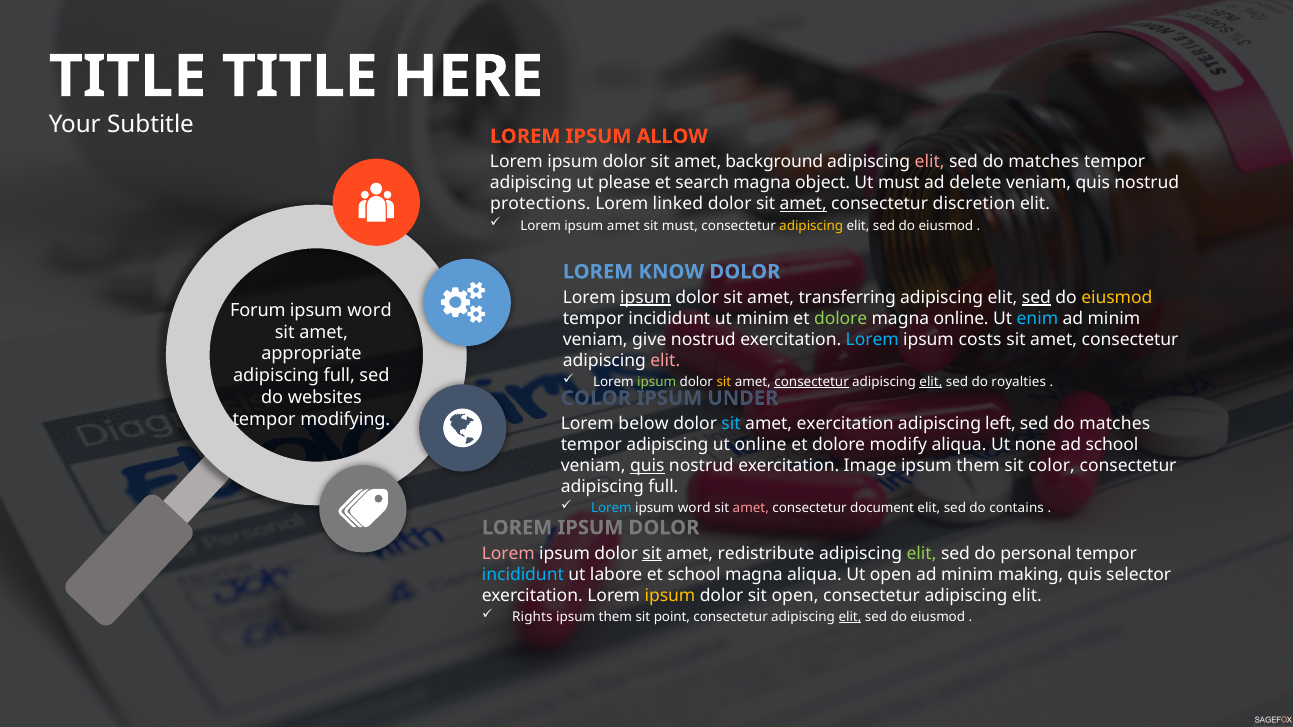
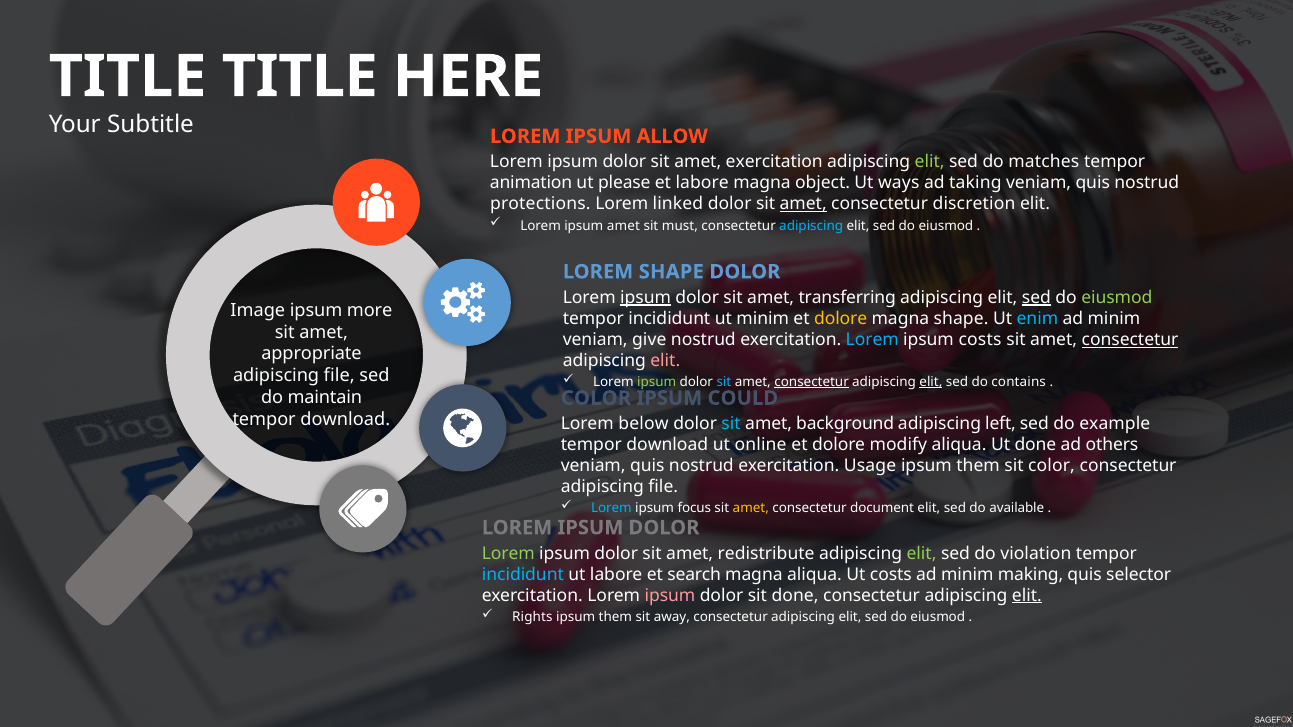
amet background: background -> exercitation (774, 162)
elit colour: pink -> light green (930, 162)
adipiscing: adipiscing -> animation (531, 183)
et search: search -> labore (702, 183)
Ut must: must -> ways (899, 183)
delete: delete -> taking (975, 183)
adipiscing colour: yellow -> light blue (811, 226)
LOREM KNOW: KNOW -> SHAPE (671, 272)
eiusmod colour: yellow -> light green (1117, 298)
Forum: Forum -> Image (258, 310)
word: word -> more (370, 310)
dolore colour: light green -> yellow (841, 319)
magna online: online -> shape (961, 319)
consectetur underline: none -> present (1130, 340)
full: full -> file (339, 376)
sit colour: yellow -> light blue (724, 382)
royalties: royalties -> contains (1019, 382)
websites: websites -> maintain (325, 398)
UNDER: UNDER -> COULD (743, 398)
modifying: modifying -> download (345, 419)
amet exercitation: exercitation -> background (845, 424)
matches: matches -> example (1115, 424)
adipiscing: adipiscing -> download (667, 445)
Ut none: none -> done (1035, 445)
ad school: school -> others (1112, 445)
quis underline: present -> none (647, 466)
Image: Image -> Usage (870, 466)
full: full -> file (663, 487)
word: word -> focus (694, 509)
amet colour: pink -> yellow (751, 509)
contains: contains -> available (1017, 509)
Lorem colour: pink -> light green (508, 554)
sit underline: present -> none (652, 554)
personal: personal -> violation (1036, 554)
et school: school -> search (694, 575)
Ut open: open -> costs (891, 575)
ipsum colour: yellow -> pink (670, 596)
sit open: open -> done (795, 596)
elit underline: none -> present (1027, 596)
point: point -> away (672, 617)
elit underline: present -> none (850, 617)
